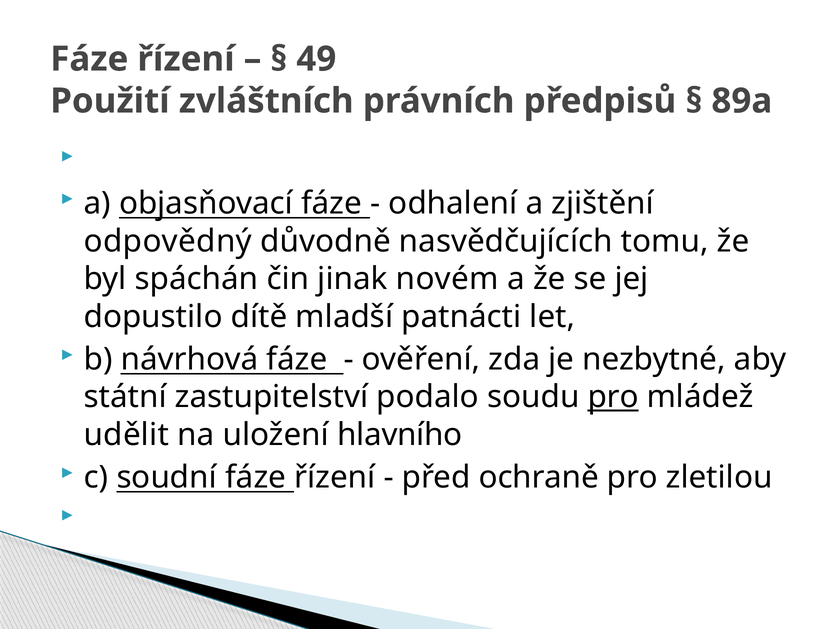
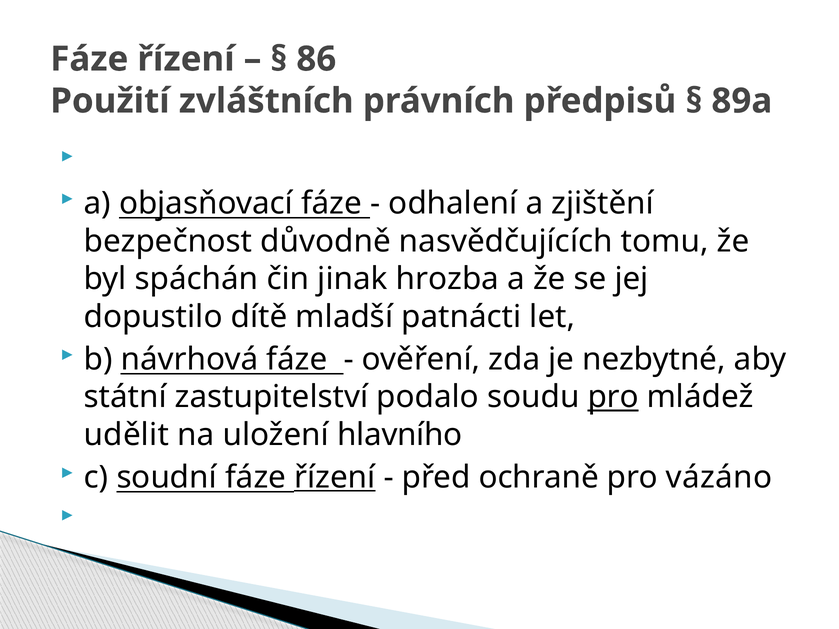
49: 49 -> 86 (316, 59)
odpovědný: odpovědný -> bezpečnost (168, 241)
novém: novém -> hrozba (447, 279)
řízení underline: none -> present (335, 477)
zletilou: zletilou -> vázáno (719, 477)
